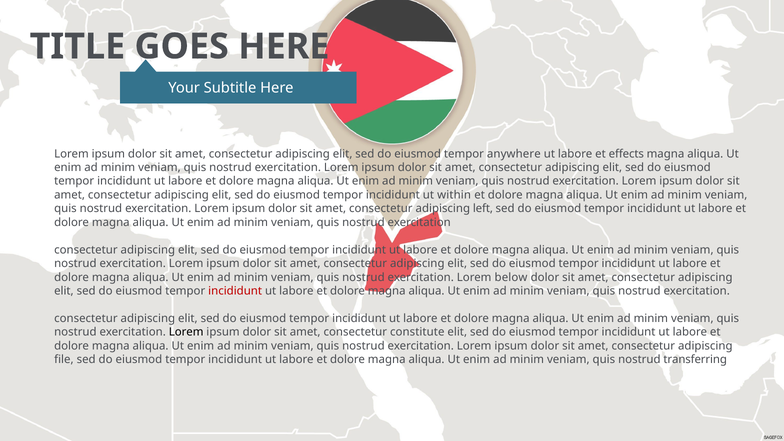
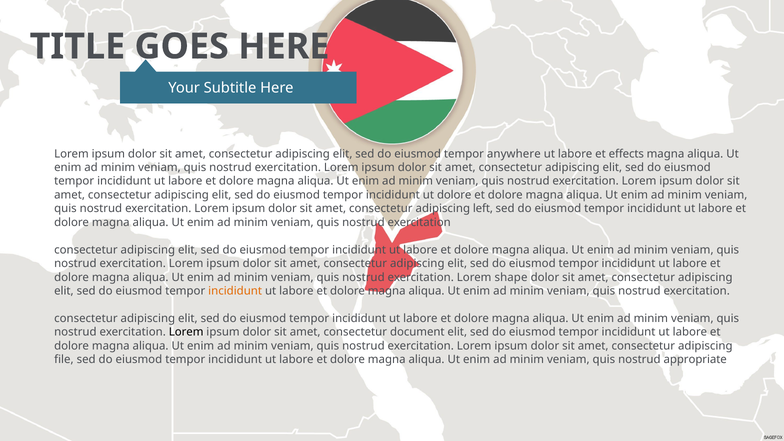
ut within: within -> dolore (454, 195)
below: below -> shape (511, 277)
incididunt colour: red -> orange (235, 291)
constitute: constitute -> document (417, 332)
transferring: transferring -> appropriate (695, 360)
